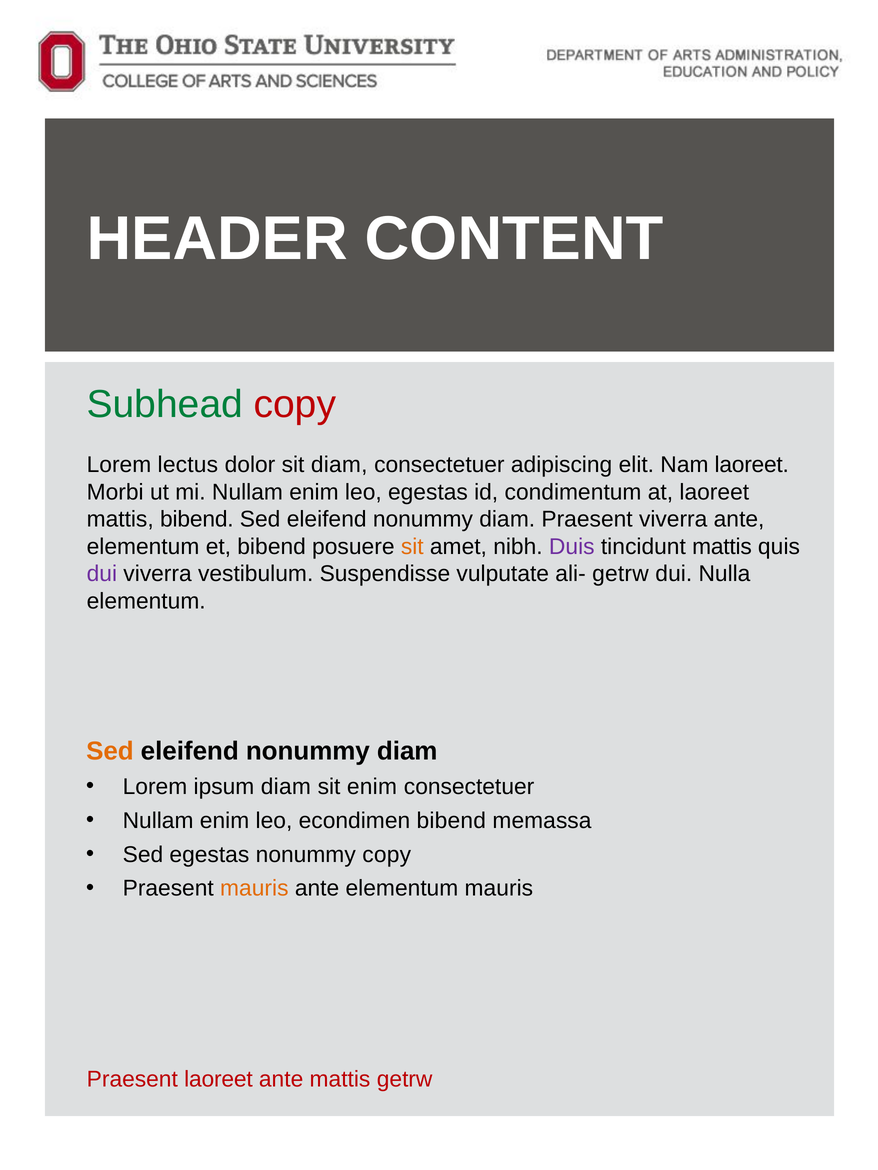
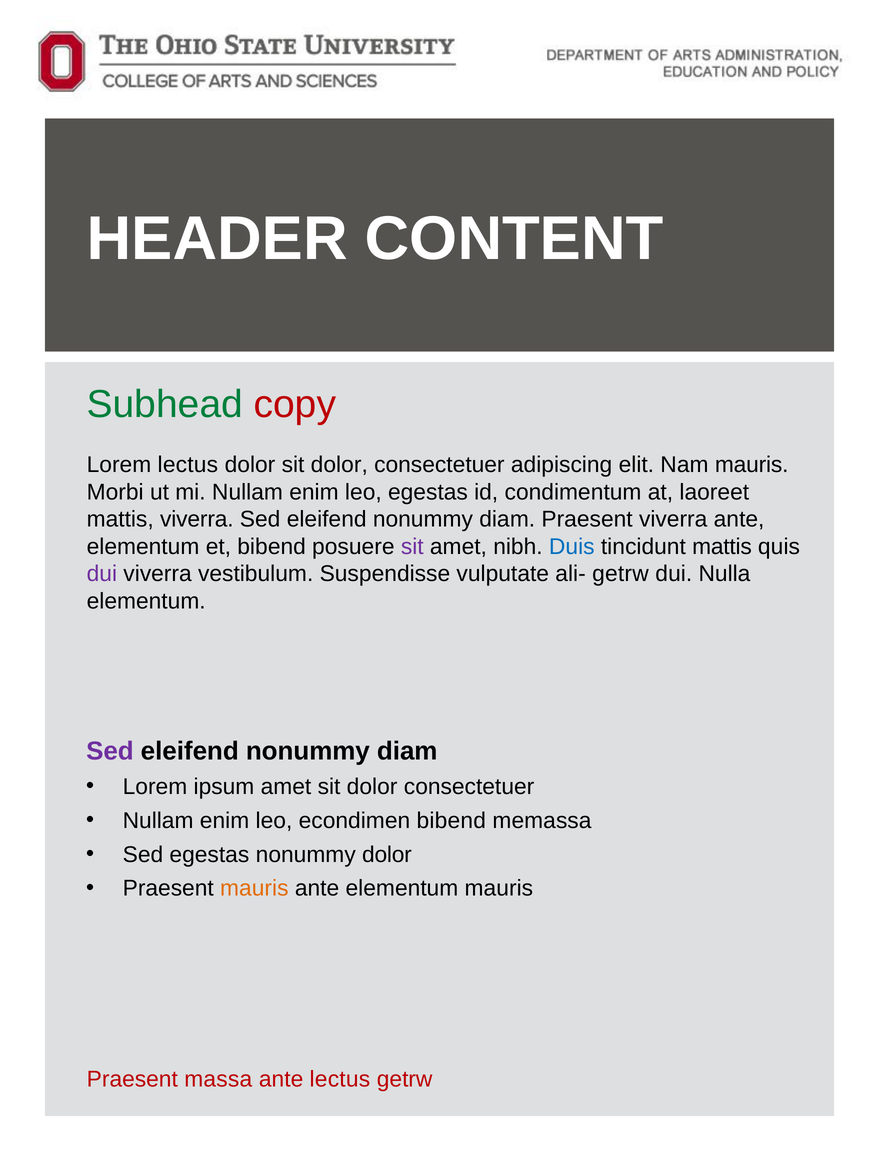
dolor sit diam: diam -> dolor (339, 465)
Nam laoreet: laoreet -> mauris (752, 465)
mattis bibend: bibend -> viverra (197, 520)
sit colour: orange -> purple (412, 547)
Duis colour: purple -> blue (572, 547)
Sed colour: orange -> purple (110, 751)
ipsum diam: diam -> amet (286, 787)
enim: enim -> dolor (372, 787)
nonummy copy: copy -> dolor (387, 855)
Praesent laoreet: laoreet -> massa (218, 1080)
ante mattis: mattis -> lectus (340, 1080)
